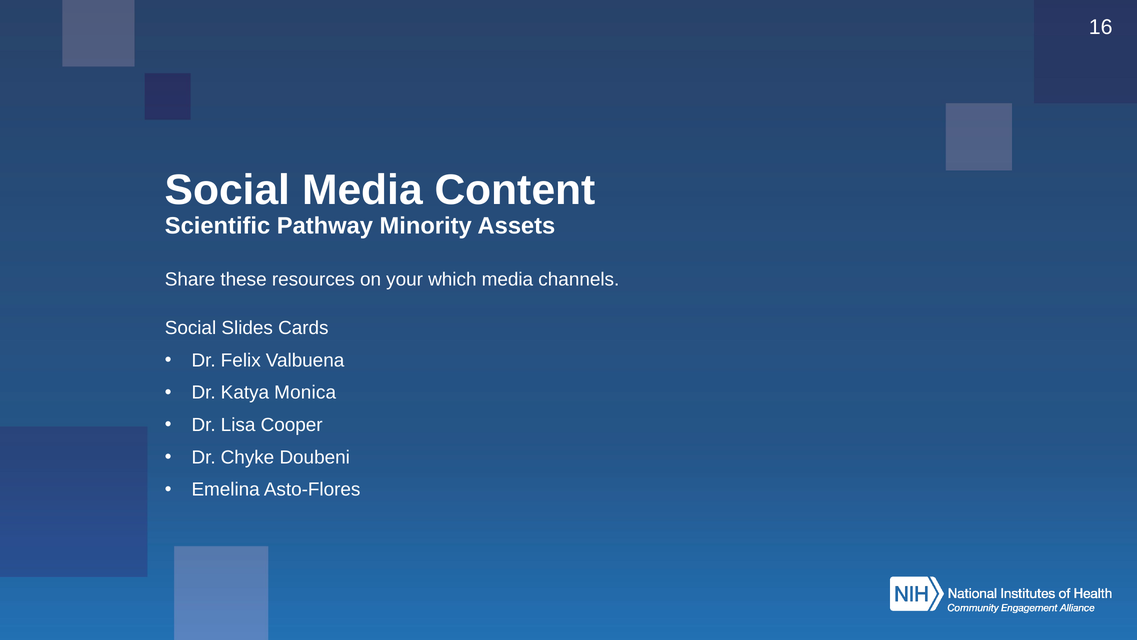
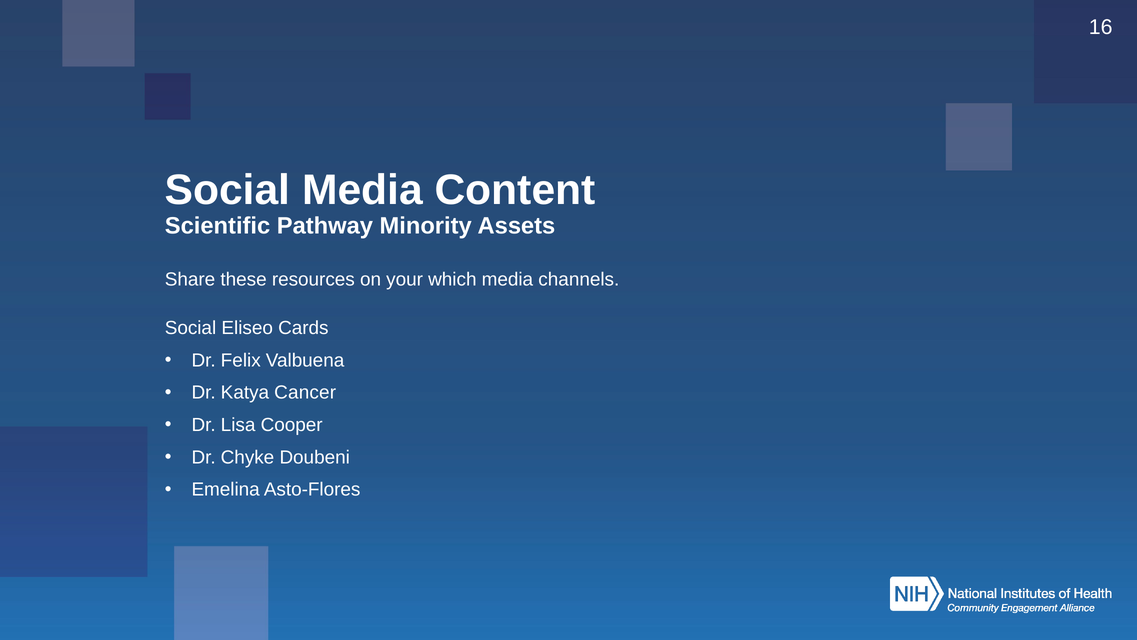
Slides: Slides -> Eliseo (247, 328)
Monica: Monica -> Cancer (305, 392)
